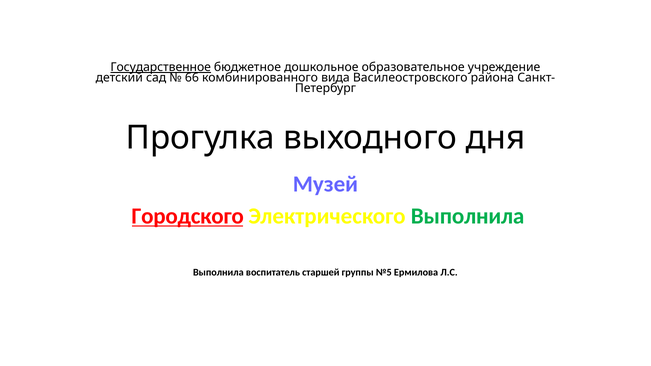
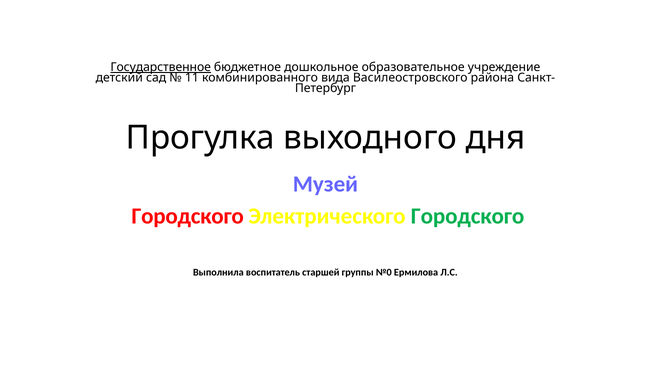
66: 66 -> 11 (192, 78)
Городского underline: present -> none (188, 216)
Электрического Выполнила: Выполнила -> Городского (468, 216)
№5: №5 -> №0 (384, 273)
